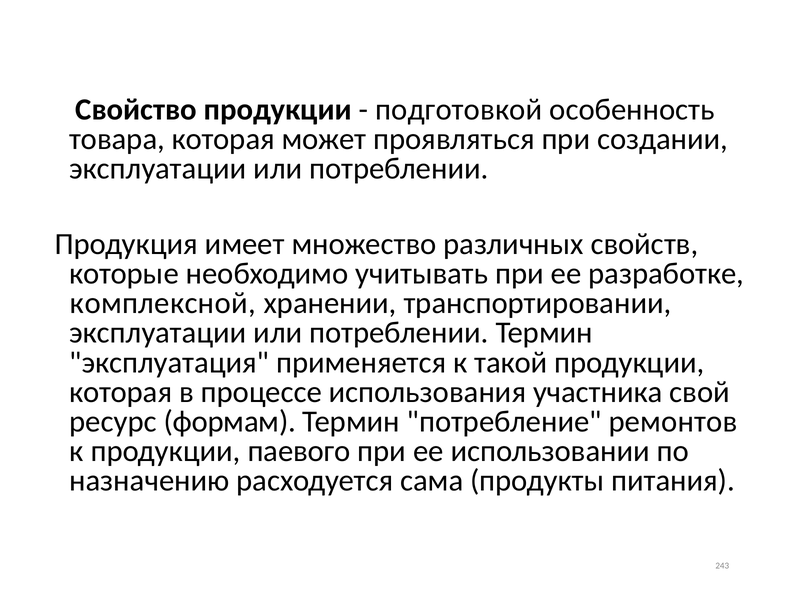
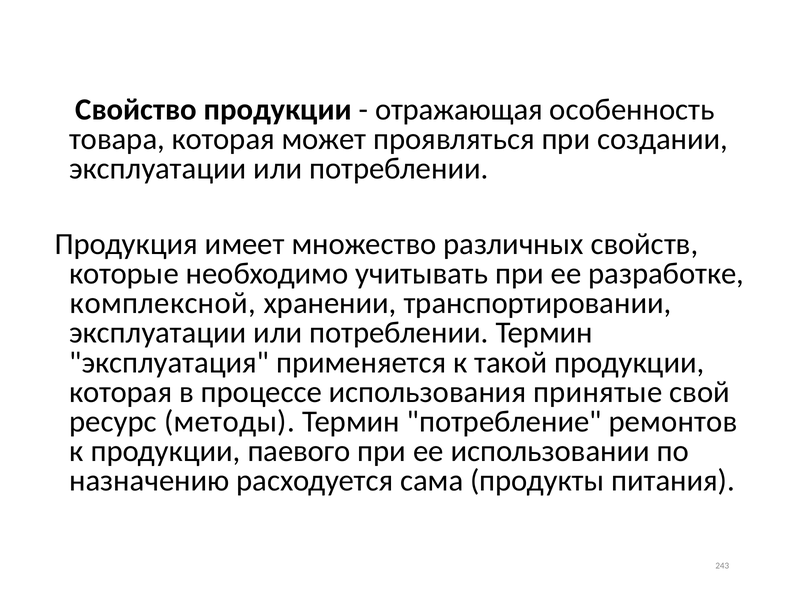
подготовкой: подготовкой -> отражающая (459, 110)
участника: участника -> принятые (598, 392)
формам: формам -> методы (229, 422)
